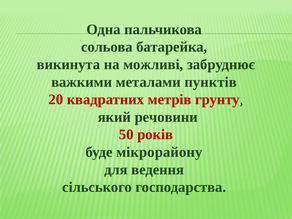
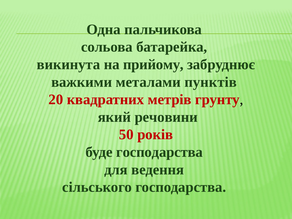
можливі: можливі -> прийому (153, 64)
буде мікрорайону: мікрорайону -> господарства (159, 152)
